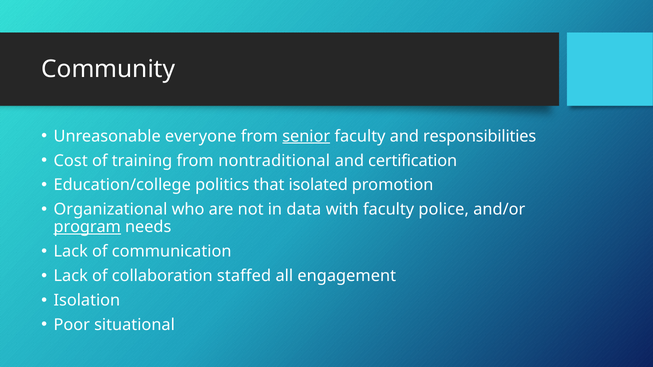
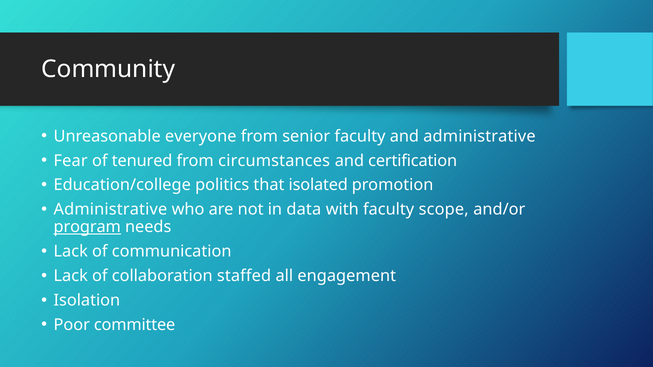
senior underline: present -> none (306, 136)
and responsibilities: responsibilities -> administrative (479, 136)
Cost: Cost -> Fear (71, 161)
training: training -> tenured (142, 161)
nontraditional: nontraditional -> circumstances (274, 161)
Organizational: Organizational -> Administrative (110, 210)
police: police -> scope (444, 210)
situational: situational -> committee (135, 325)
